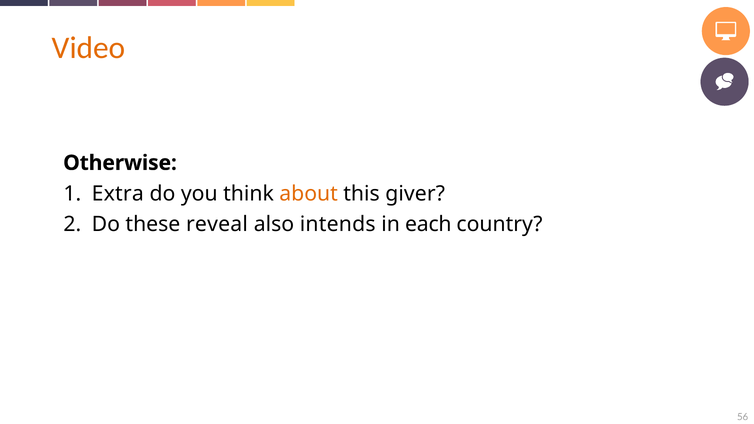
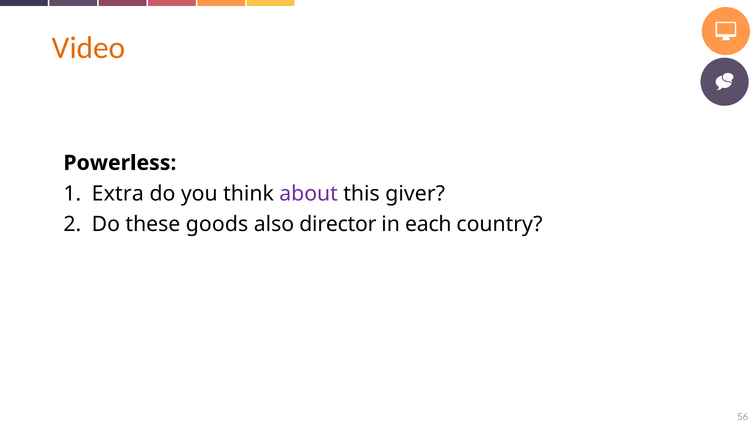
Otherwise: Otherwise -> Powerless (120, 163)
about colour: orange -> purple (309, 194)
reveal: reveal -> goods (217, 225)
intends: intends -> director (338, 225)
